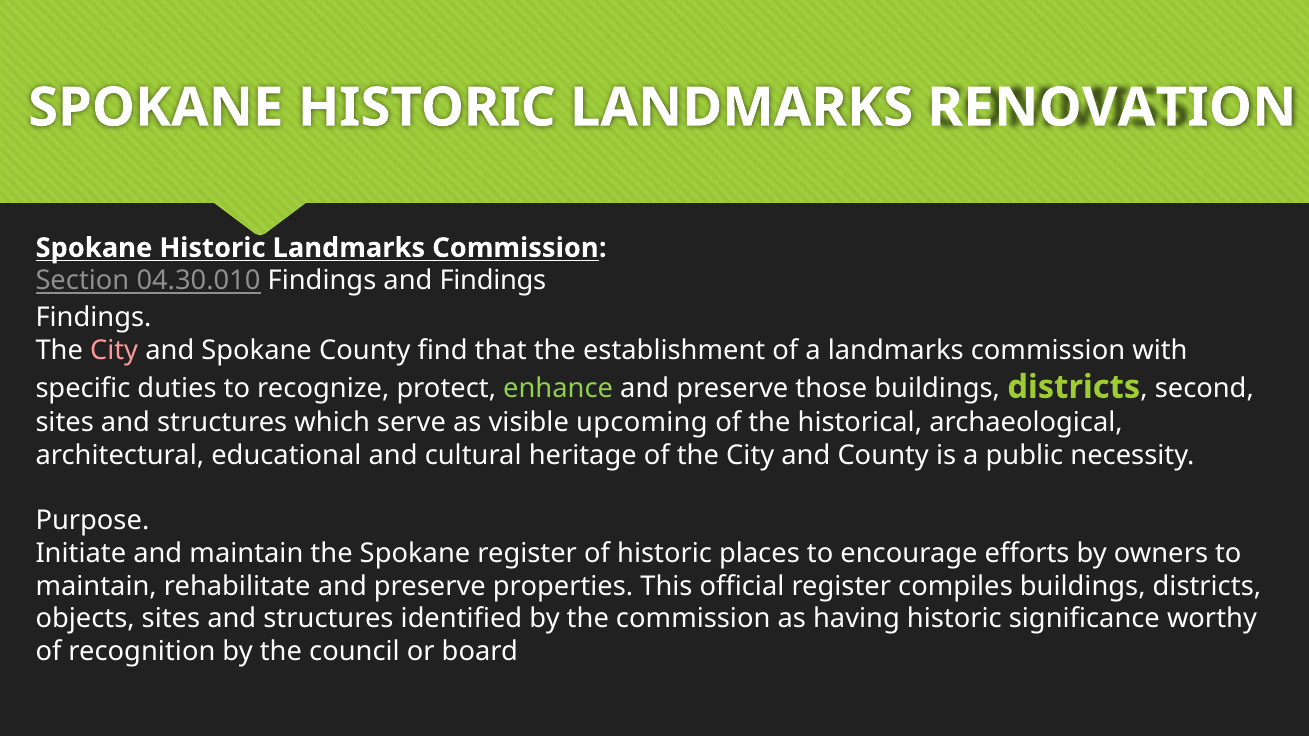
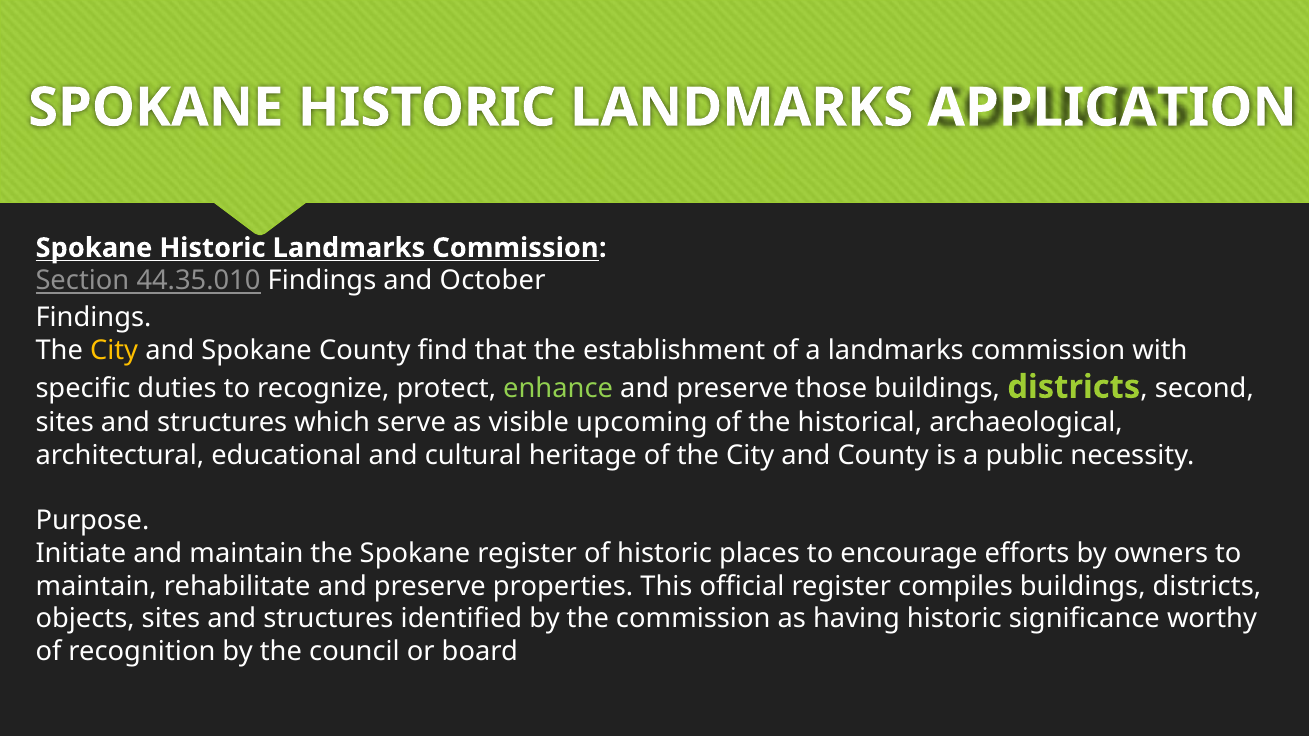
RENOVATION: RENOVATION -> APPLICATION (1112, 108)
04.30.010: 04.30.010 -> 44.35.010 (198, 281)
and Findings: Findings -> October (493, 281)
City colour: pink -> yellow (114, 351)
